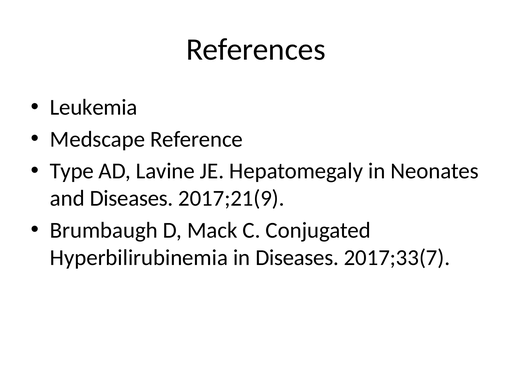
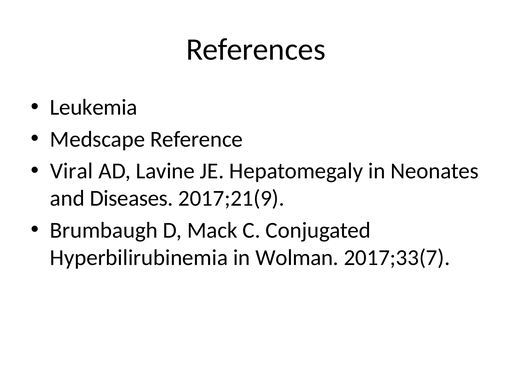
Type: Type -> Viral (72, 171)
in Diseases: Diseases -> Wolman (297, 258)
